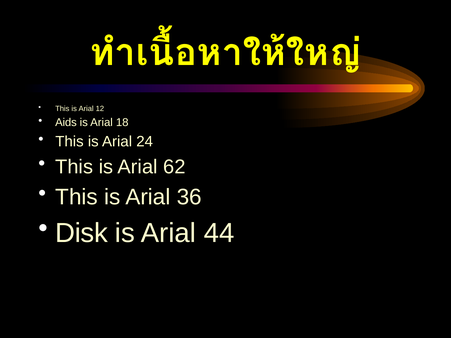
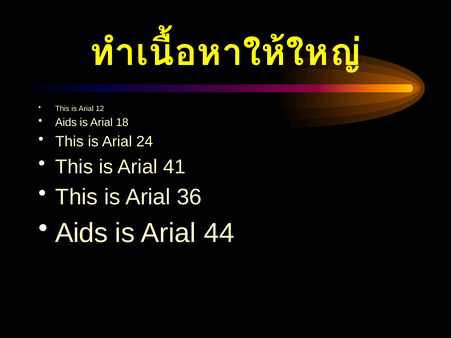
62: 62 -> 41 (174, 167)
Disk: Disk -> Aids (81, 233)
